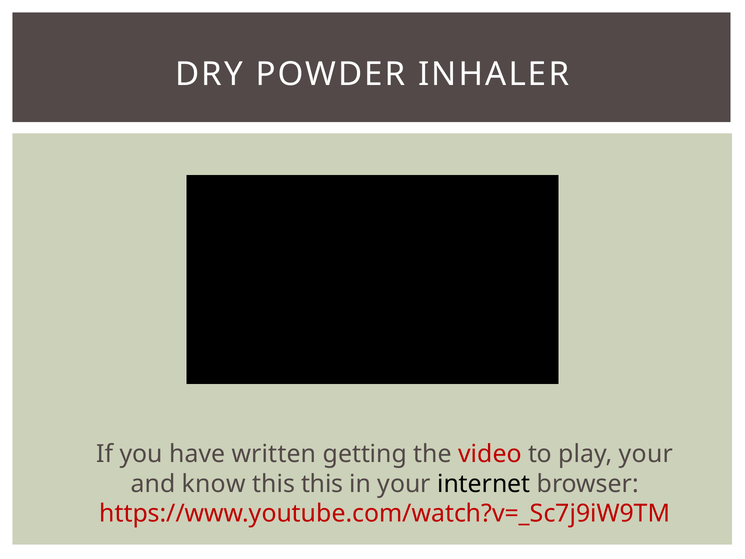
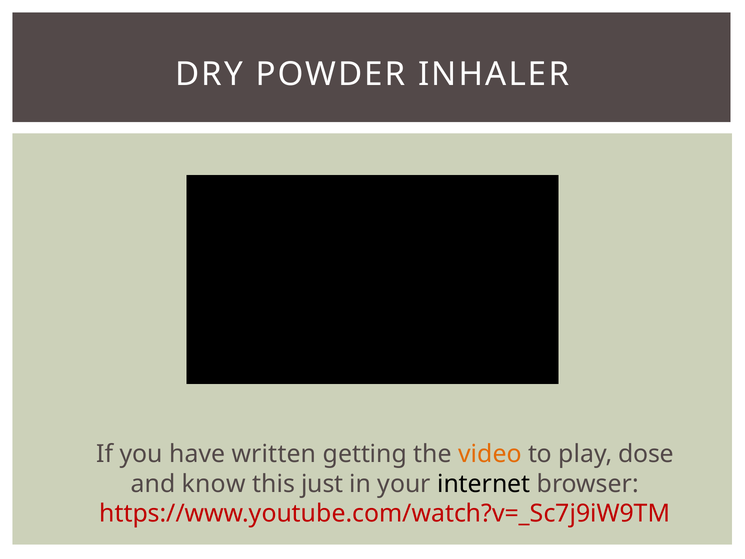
video colour: red -> orange (490, 454)
play your: your -> dose (646, 454)
this this: this -> just (322, 484)
